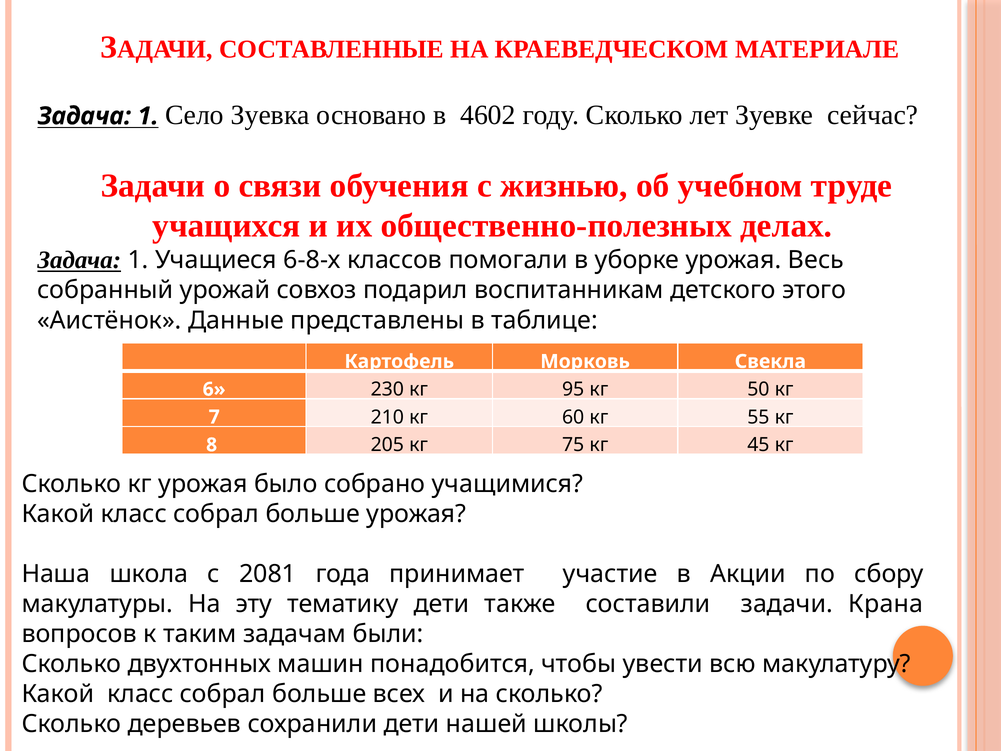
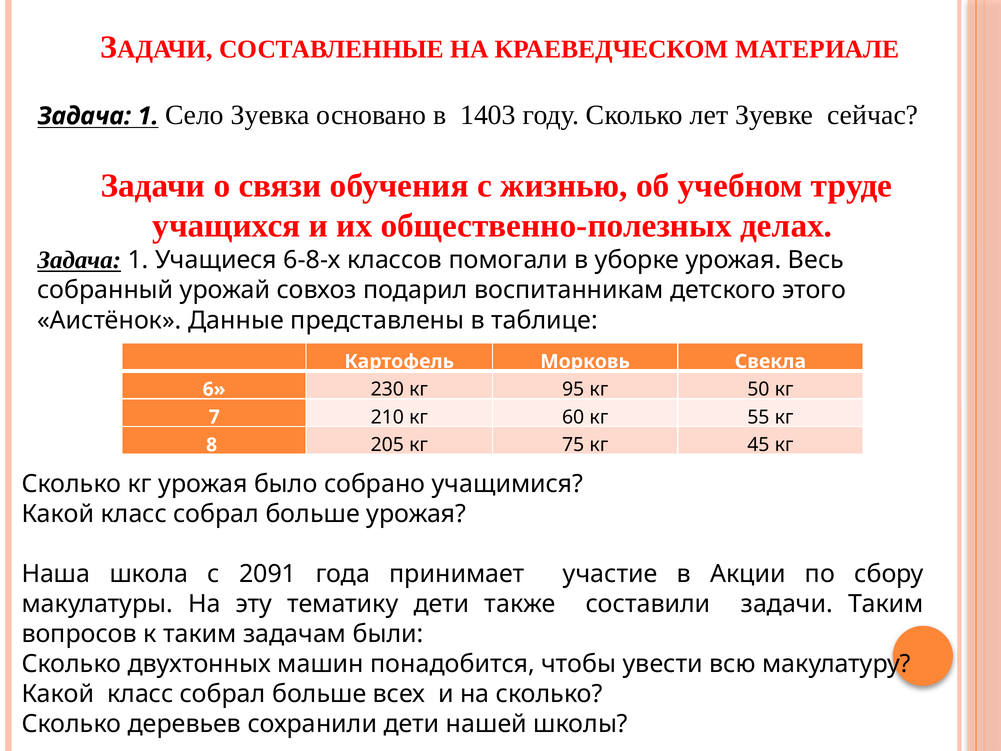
4602: 4602 -> 1403 (488, 115)
2081: 2081 -> 2091 (268, 574)
задачи Крана: Крана -> Таким (886, 604)
